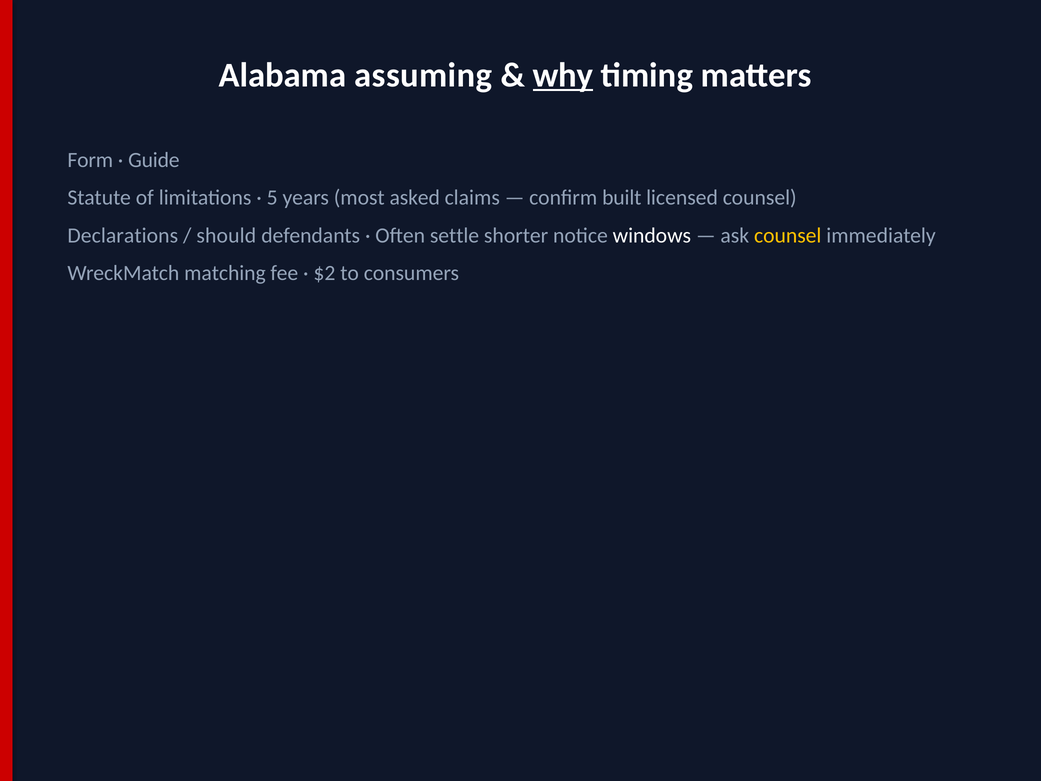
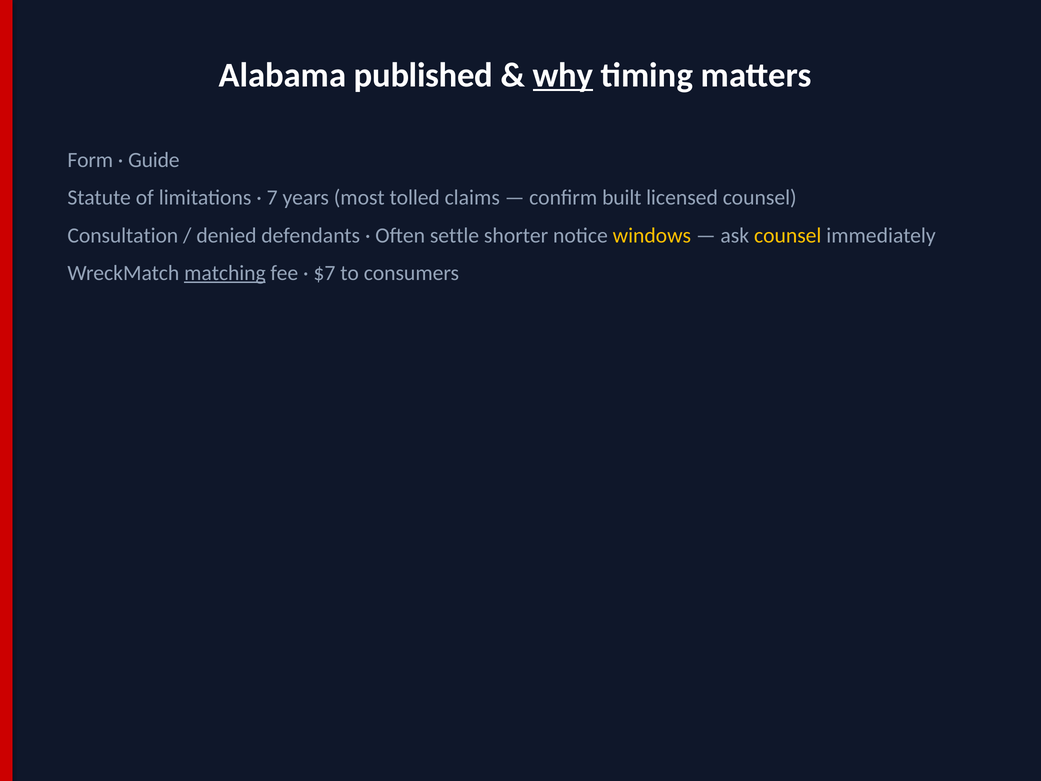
assuming: assuming -> published (424, 75)
5: 5 -> 7 (272, 198)
asked: asked -> tolled (415, 198)
Declarations: Declarations -> Consultation (123, 235)
should: should -> denied (226, 235)
windows colour: white -> yellow (652, 235)
matching underline: none -> present (225, 273)
$2: $2 -> $7 (324, 273)
